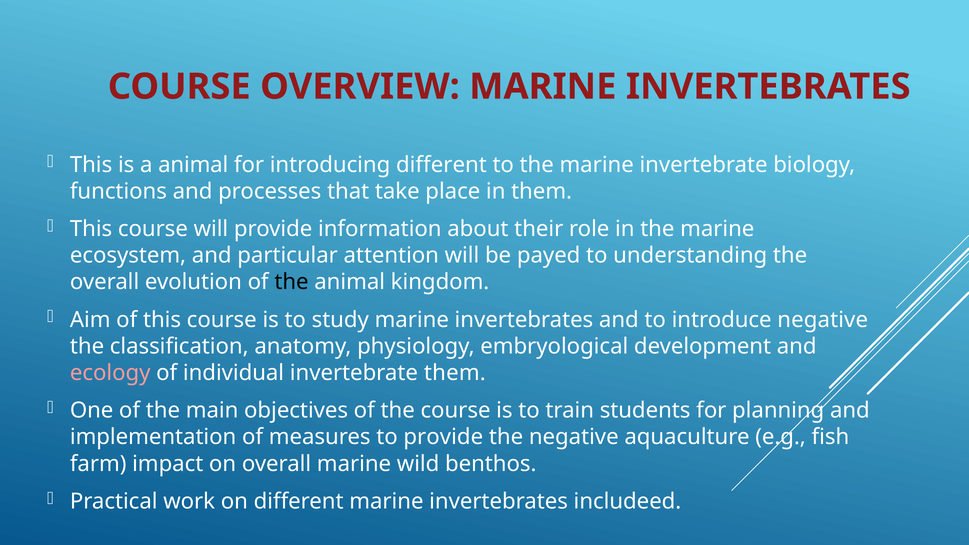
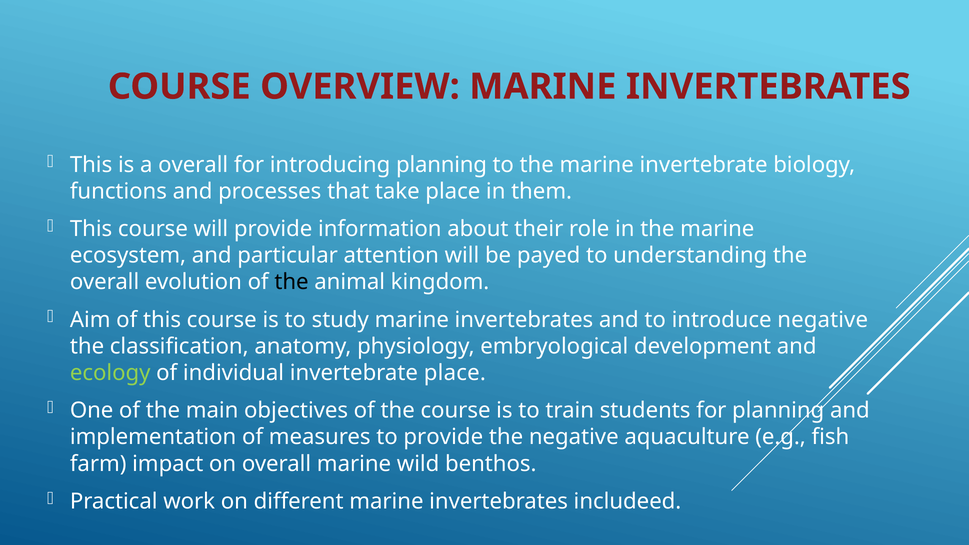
a animal: animal -> overall (193, 165)
introducing different: different -> planning (442, 165)
ecology colour: pink -> light green (110, 373)
invertebrate them: them -> place (455, 373)
